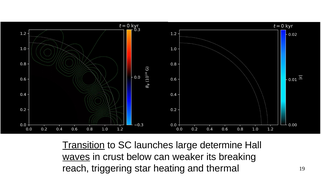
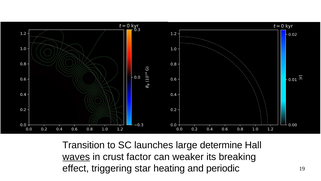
Transition underline: present -> none (84, 145)
below: below -> factor (139, 156)
reach: reach -> effect (76, 168)
thermal: thermal -> periodic (223, 168)
